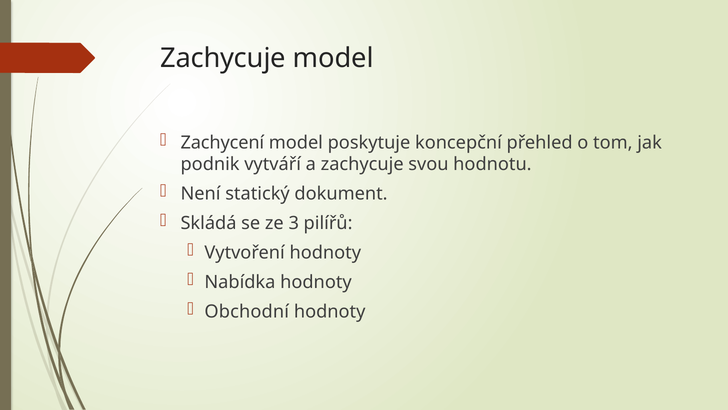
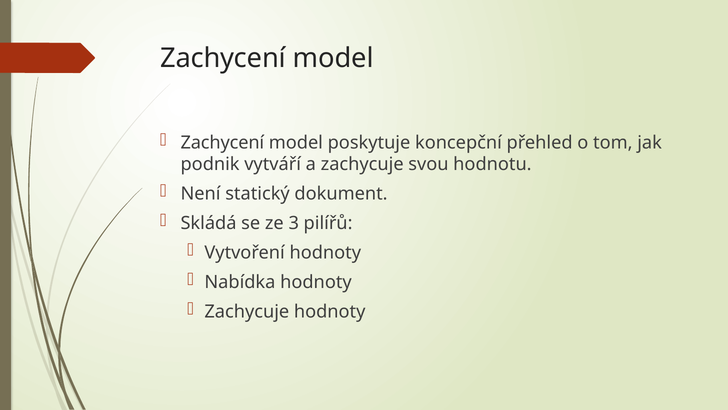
Zachycuje: Zachycuje -> Zachycení (223, 58)
Obchodní: Obchodní -> Zachycuje (247, 311)
